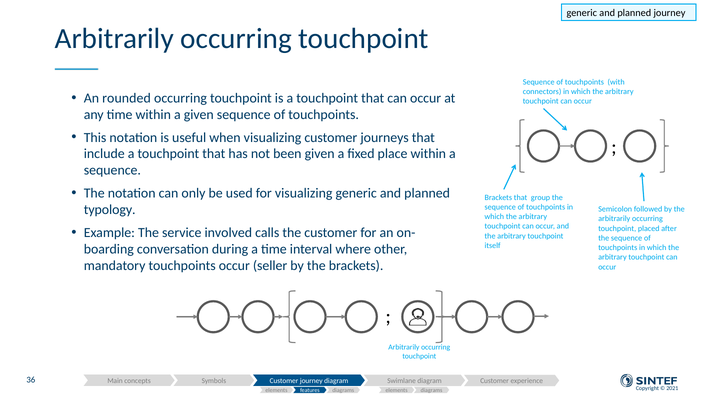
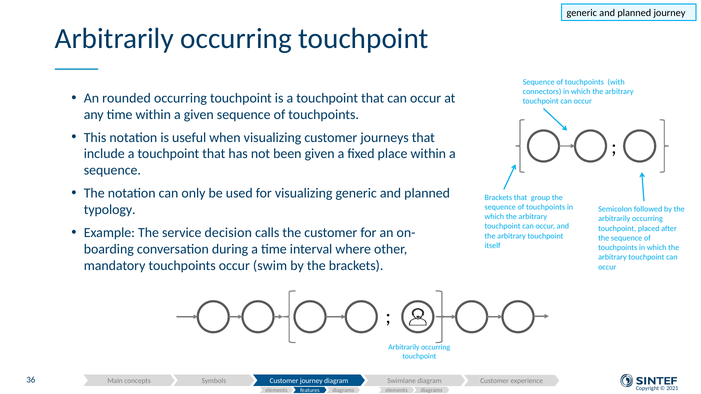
involved: involved -> decision (228, 233)
seller: seller -> swim (270, 266)
